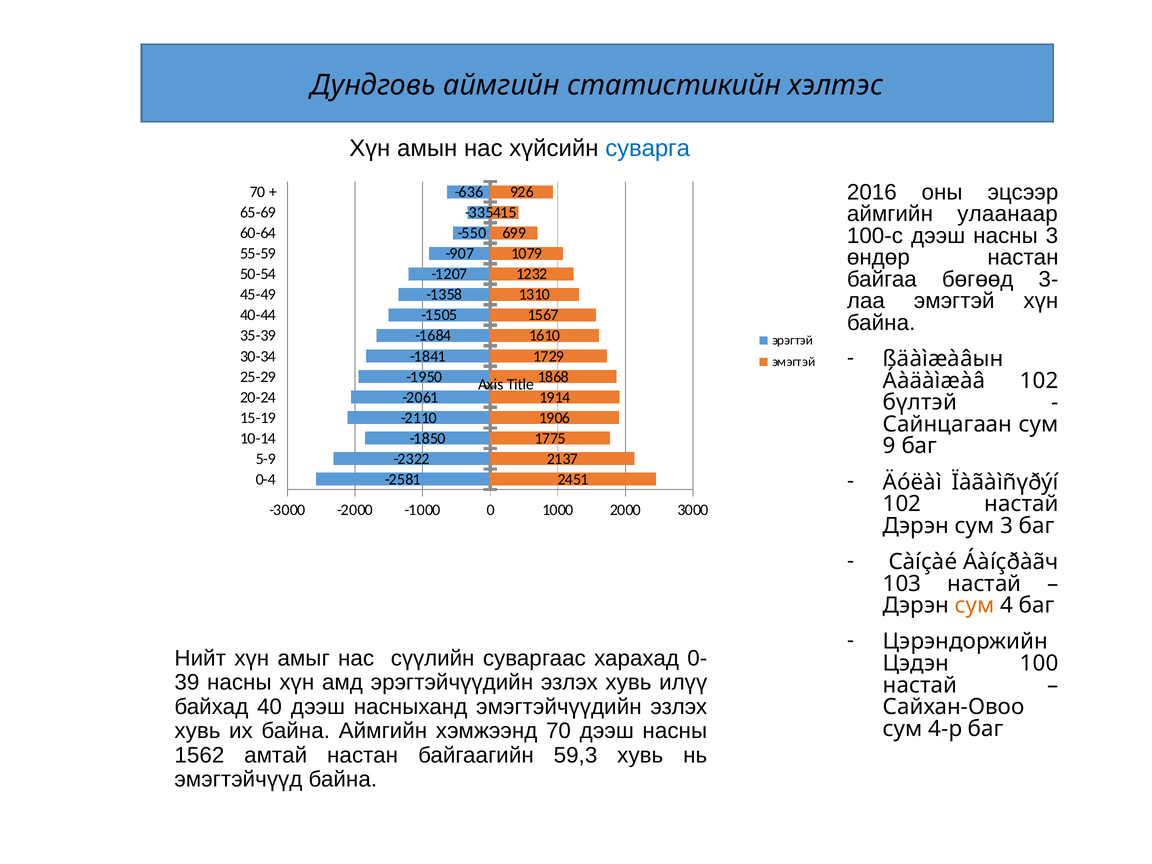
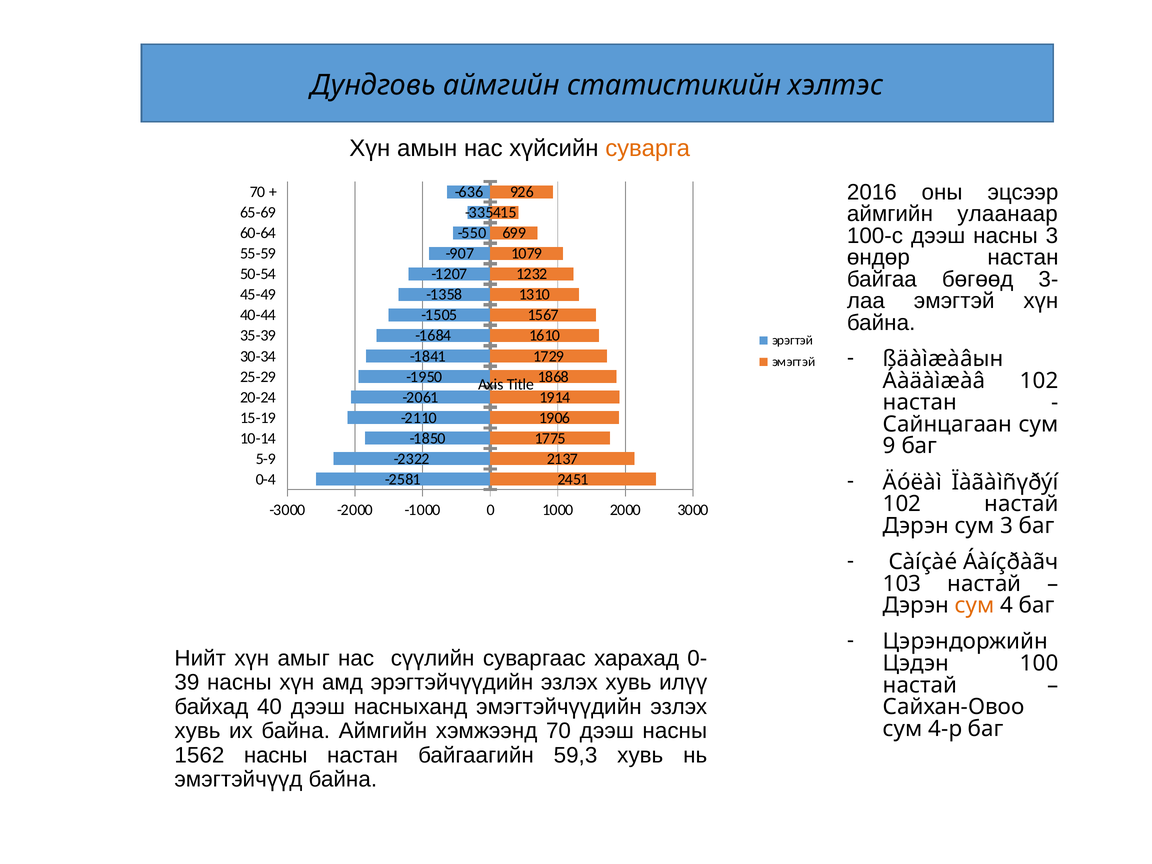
суварга colour: blue -> orange (648, 148)
бүлтэй: бүлтэй -> настан (920, 403)
1562 амтай: амтай -> насны (276, 755)
